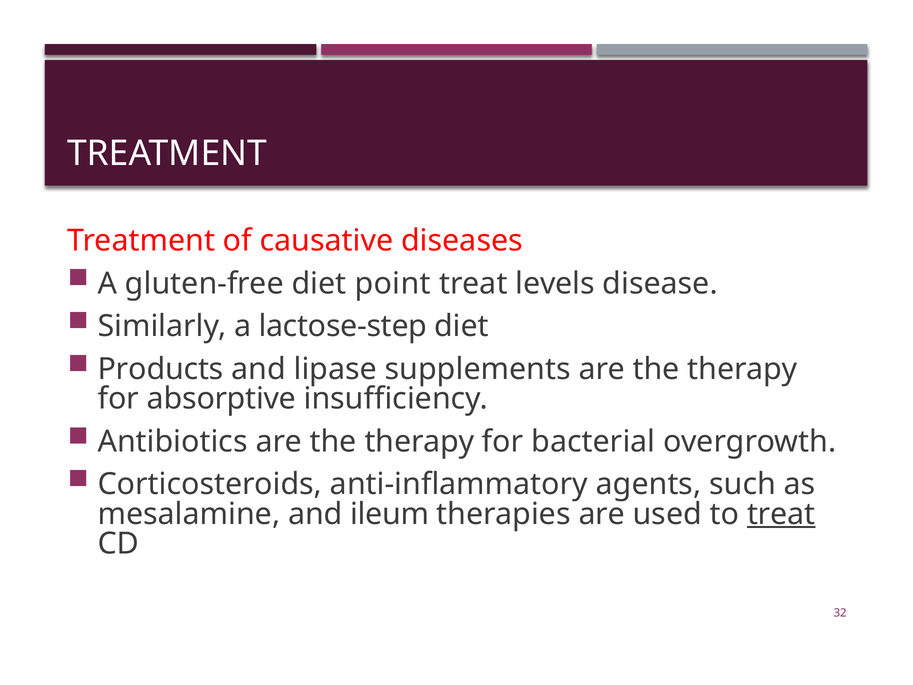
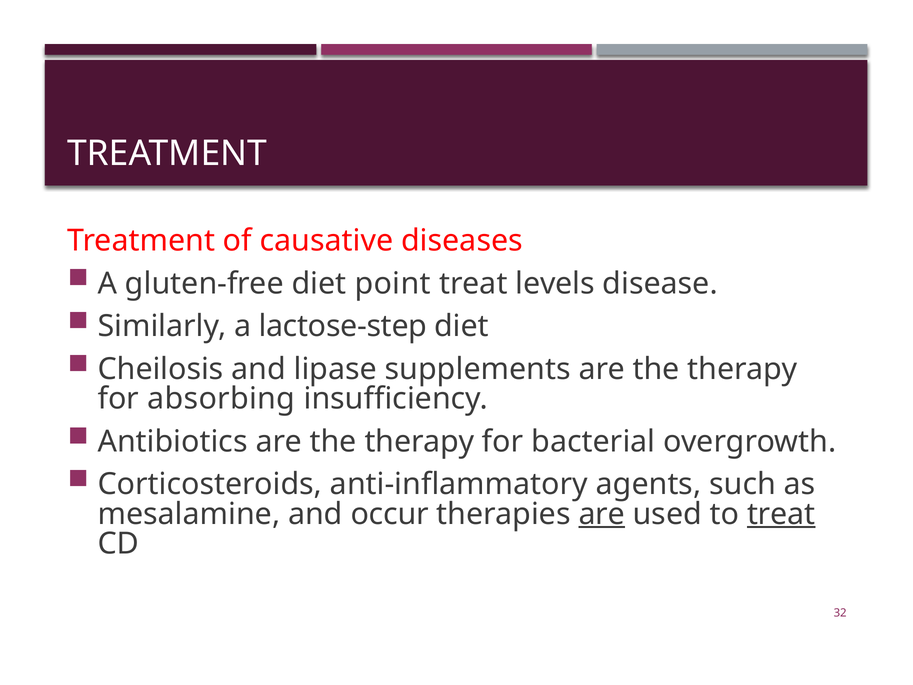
Products: Products -> Cheilosis (161, 369)
absorptive: absorptive -> absorbing (221, 399)
ileum: ileum -> occur (390, 514)
are underline: none -> present (602, 514)
